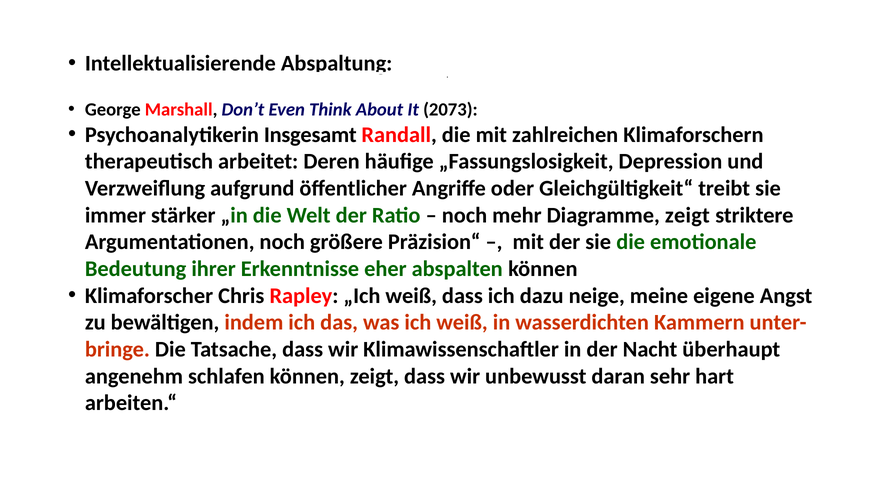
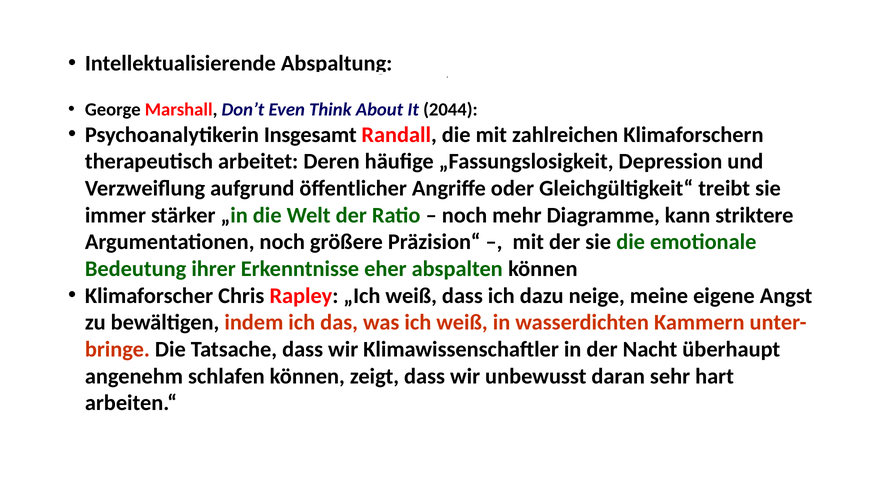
2073: 2073 -> 2044 (450, 110)
Diagramme zeigt: zeigt -> kann (688, 215)
